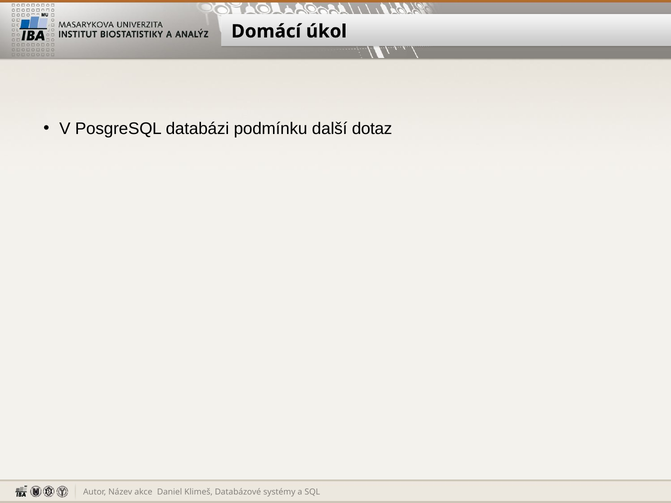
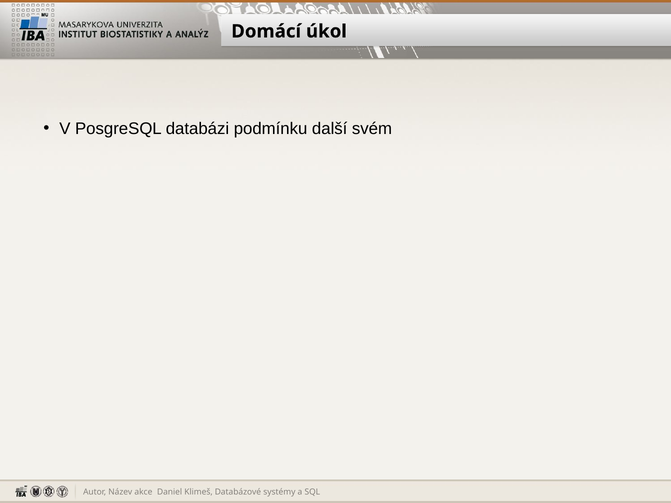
dotaz: dotaz -> svém (372, 129)
